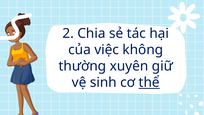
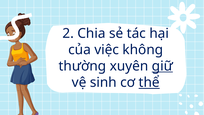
giữ underline: none -> present (162, 66)
